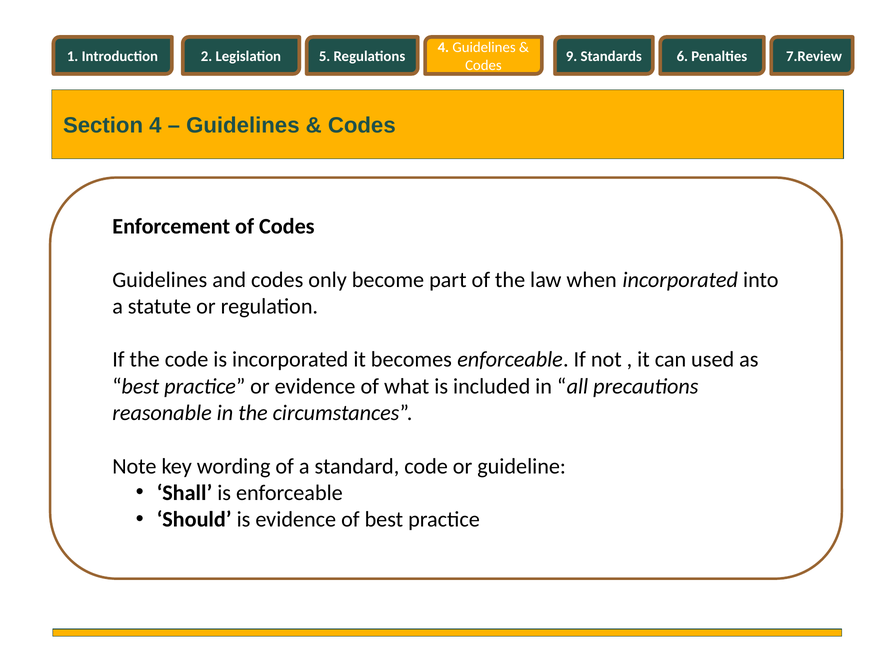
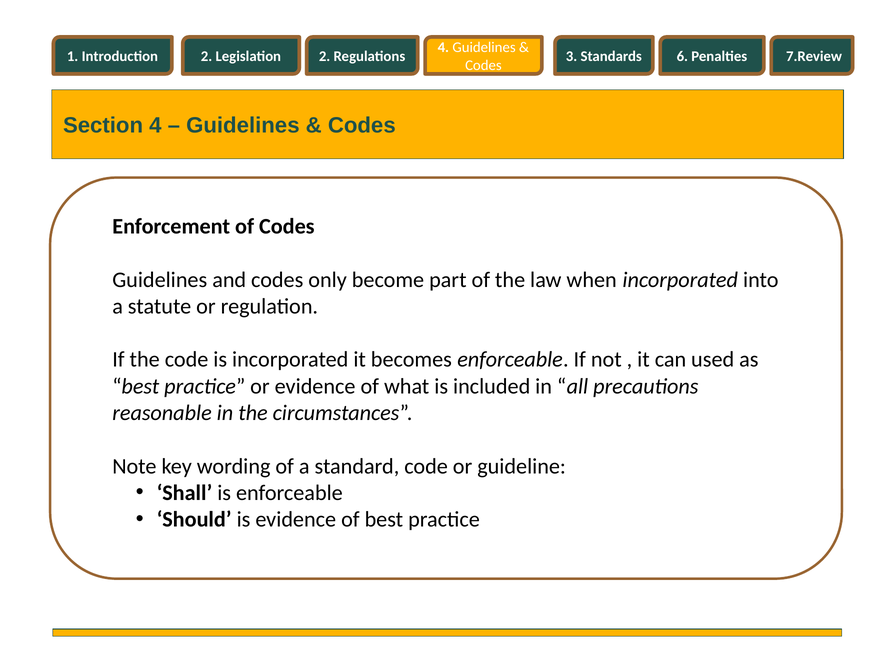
Legislation 5: 5 -> 2 (325, 56)
9: 9 -> 3 (572, 56)
